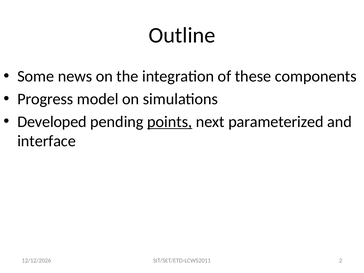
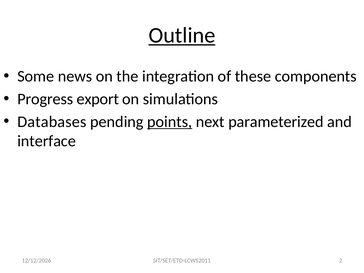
Outline underline: none -> present (182, 35)
model: model -> export (98, 99)
Developed: Developed -> Databases (52, 122)
